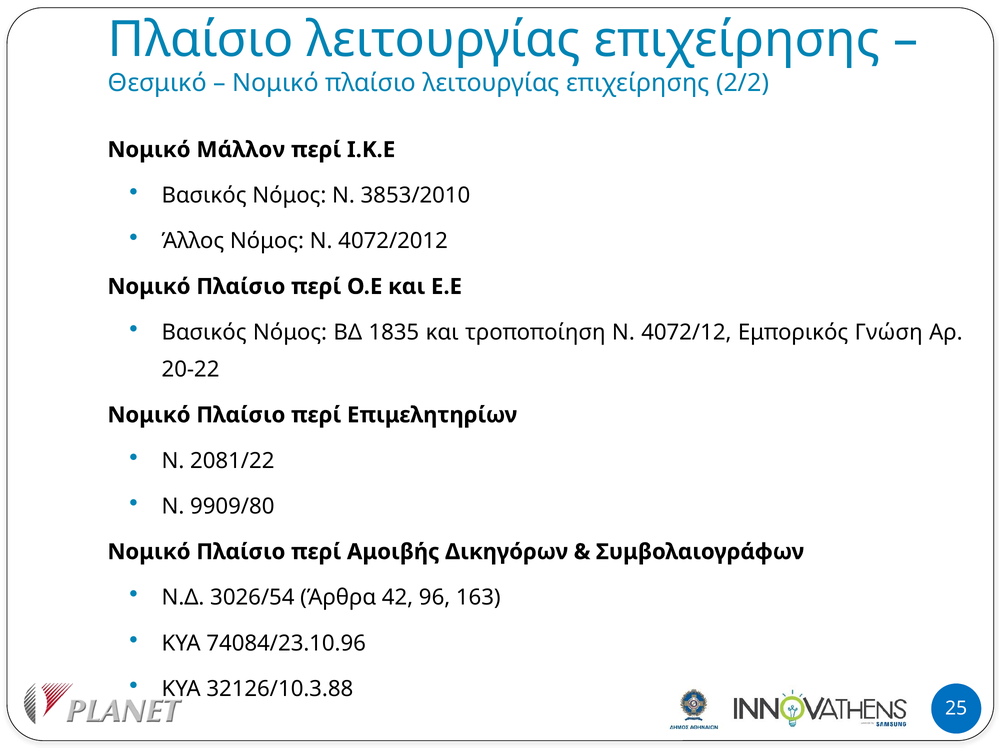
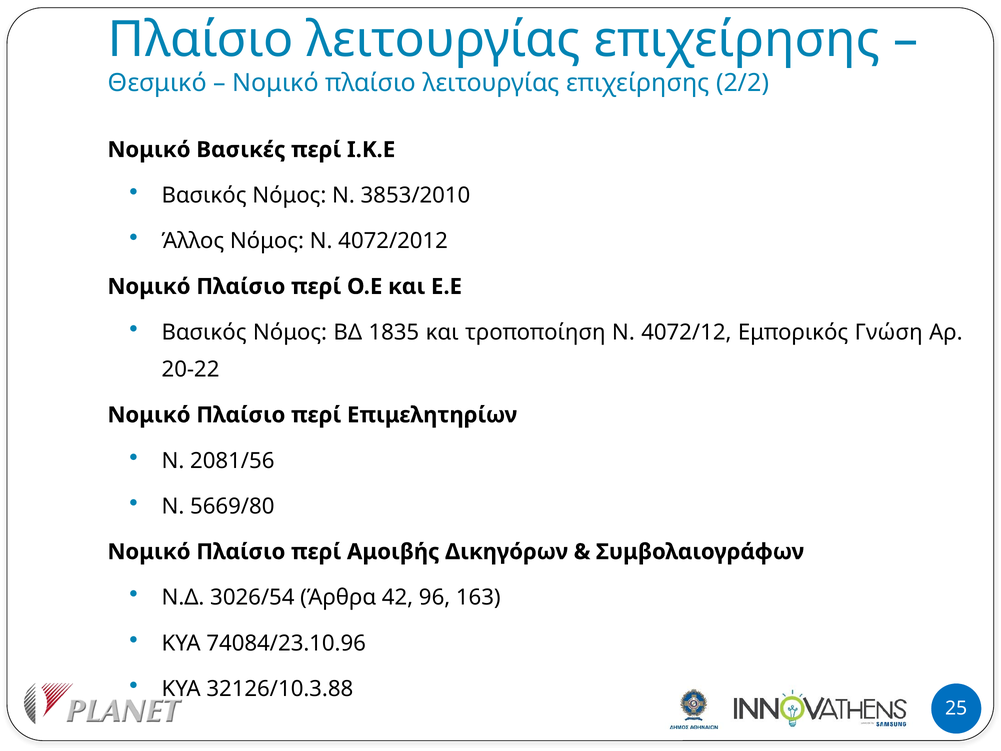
Μάλλον: Μάλλον -> Βασικές (241, 150)
2081/22: 2081/22 -> 2081/56 (232, 461)
9909/80: 9909/80 -> 5669/80 (232, 506)
